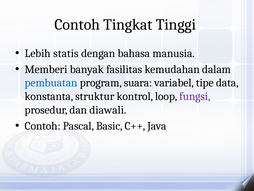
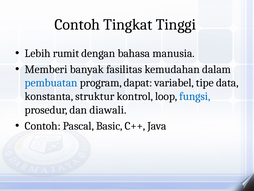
statis: statis -> rumit (66, 53)
suara: suara -> dapat (138, 83)
fungsi colour: purple -> blue (195, 96)
